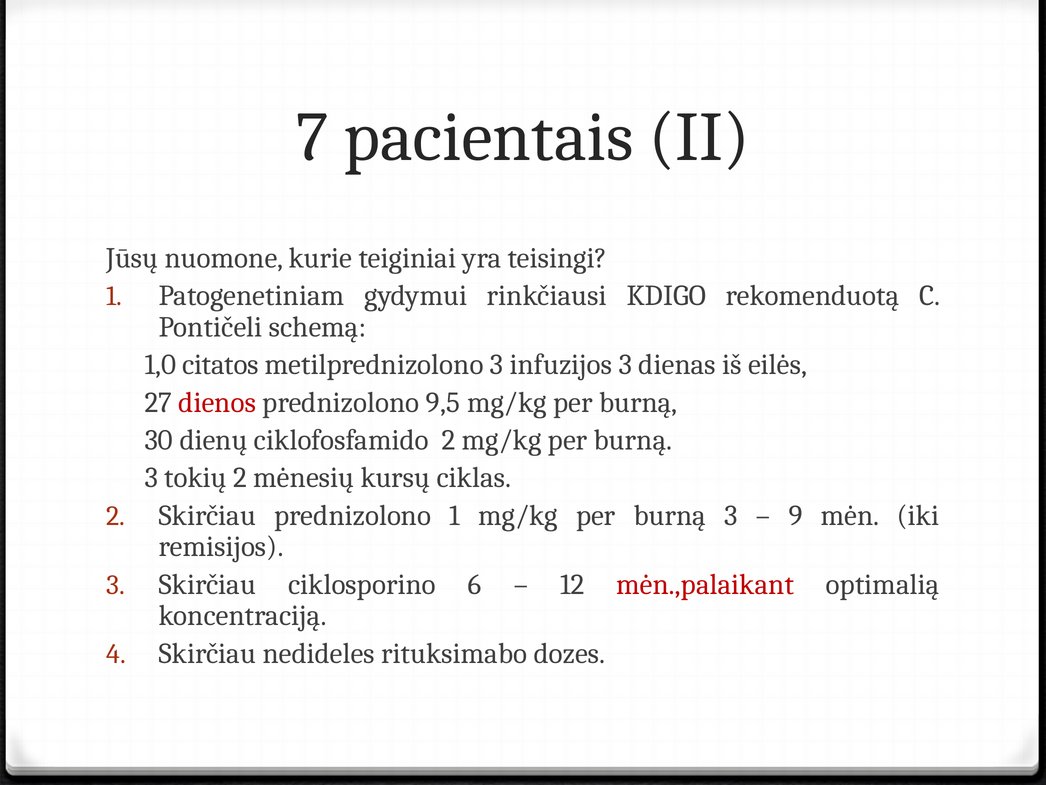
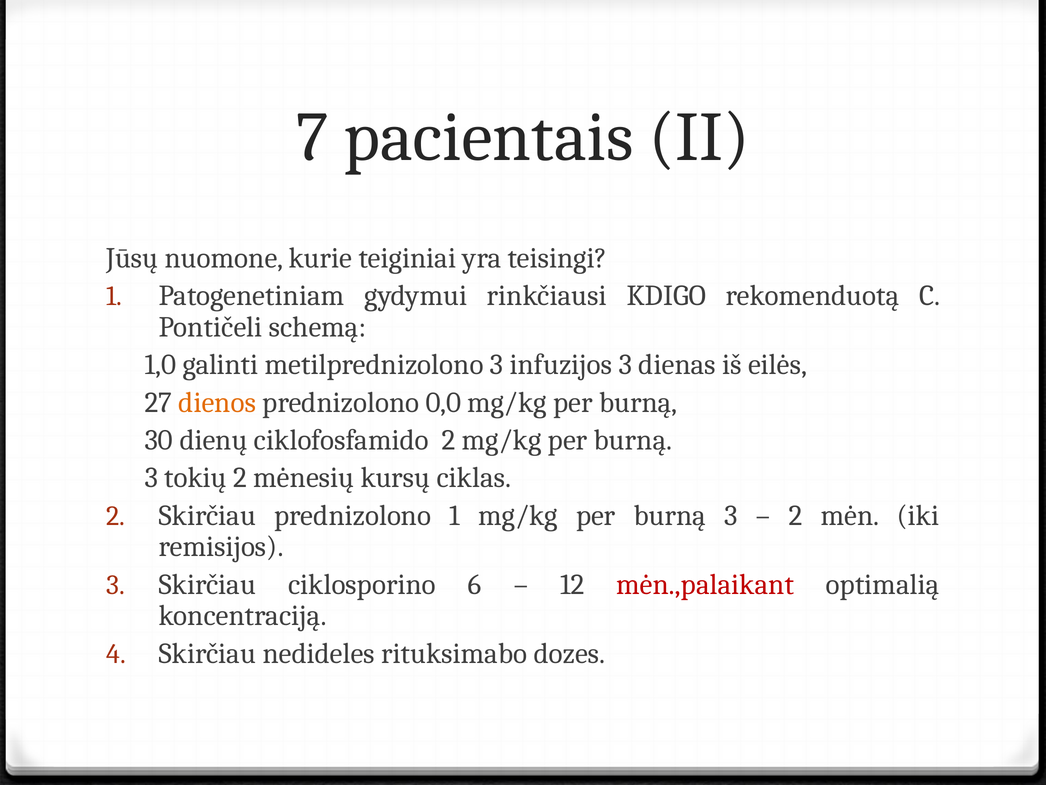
citatos: citatos -> galinti (220, 365)
dienos colour: red -> orange (217, 402)
9,5: 9,5 -> 0,0 (443, 402)
9: 9 -> 2 (796, 515)
